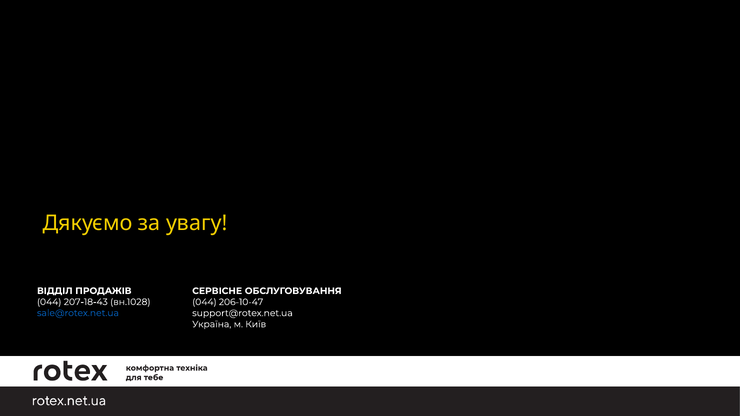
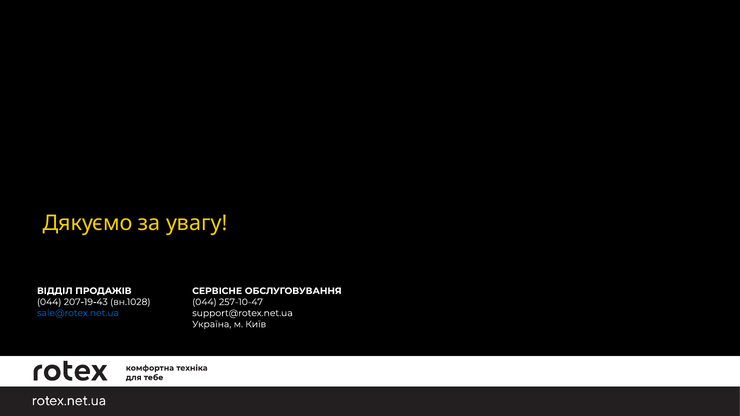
207-18-43: 207-18-43 -> 207-19-43 (86, 302)
206-10-47: 206-10-47 -> 257-10-47 (241, 302)
